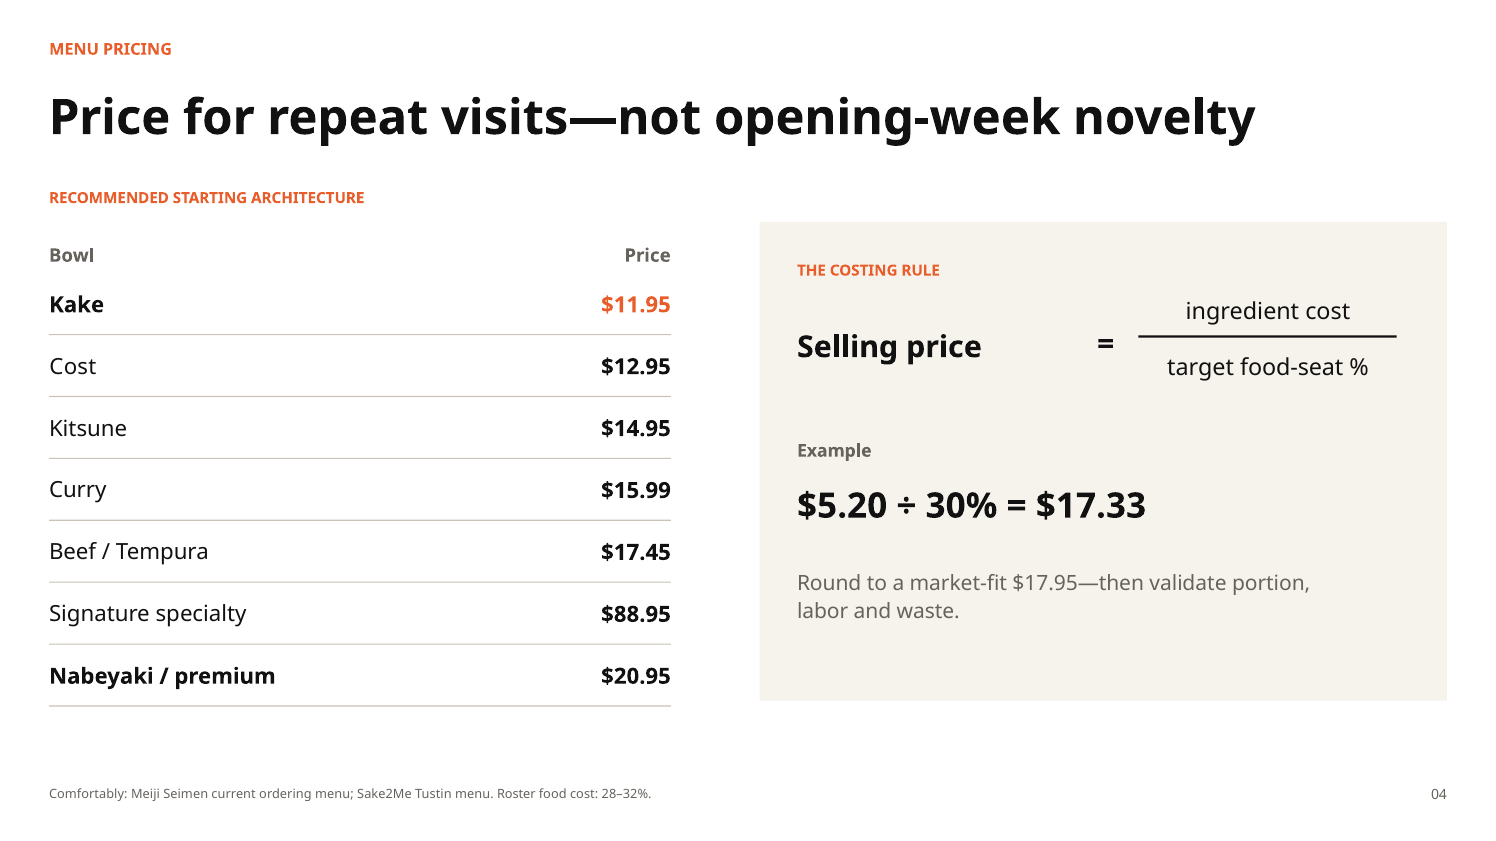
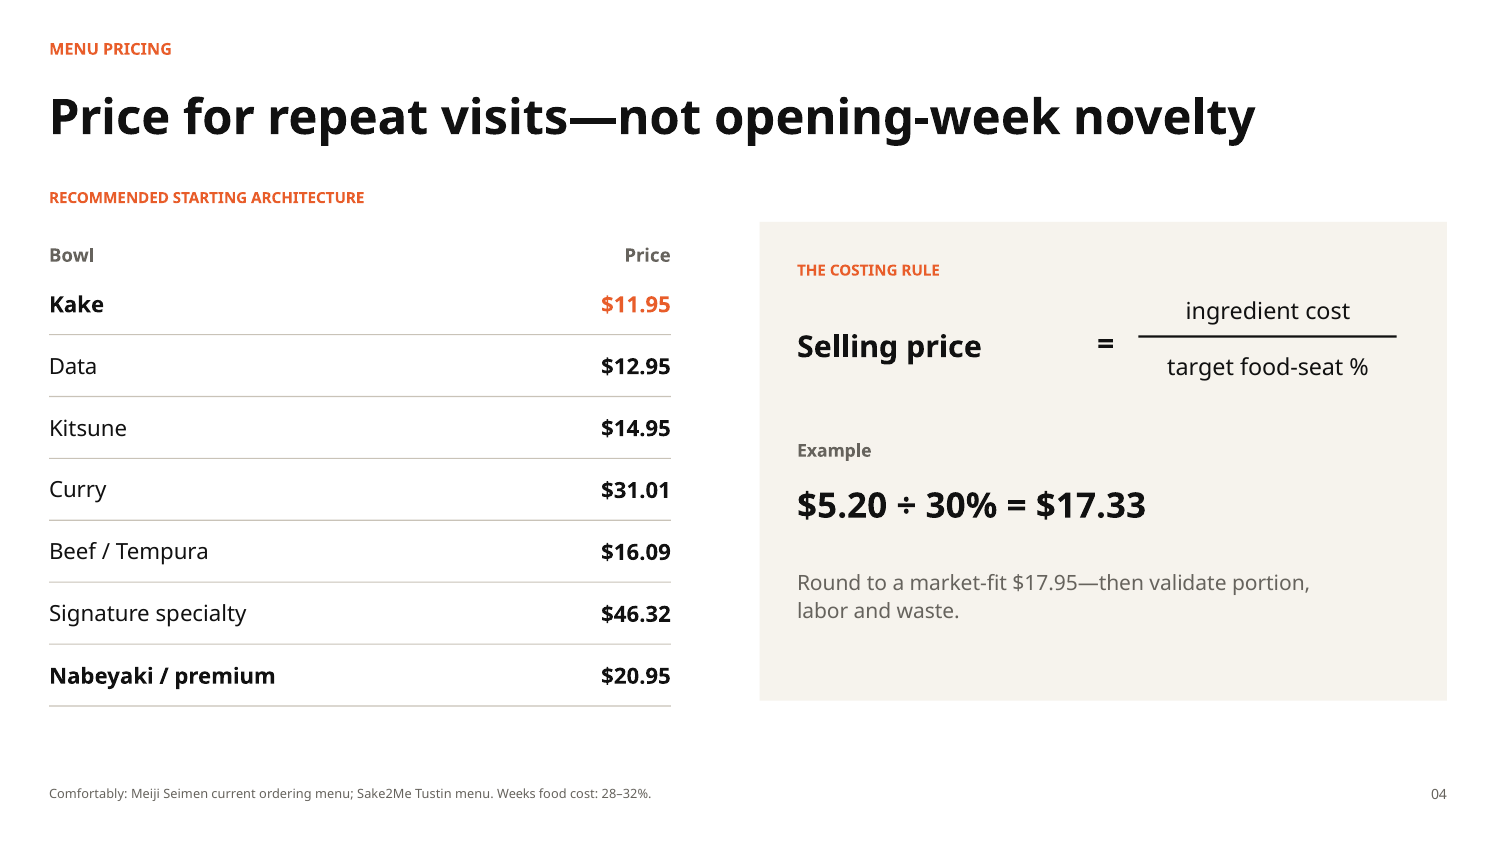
Cost: Cost -> Data (73, 367)
$15.99: $15.99 -> $31.01 (636, 491)
$17.45: $17.45 -> $16.09 (636, 553)
$88.95: $88.95 -> $46.32 (636, 615)
Roster: Roster -> Weeks (516, 795)
